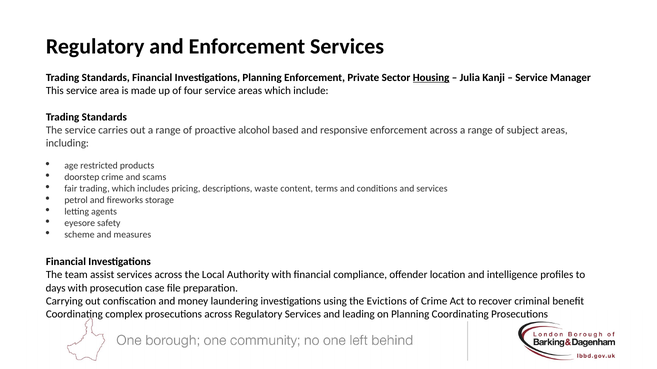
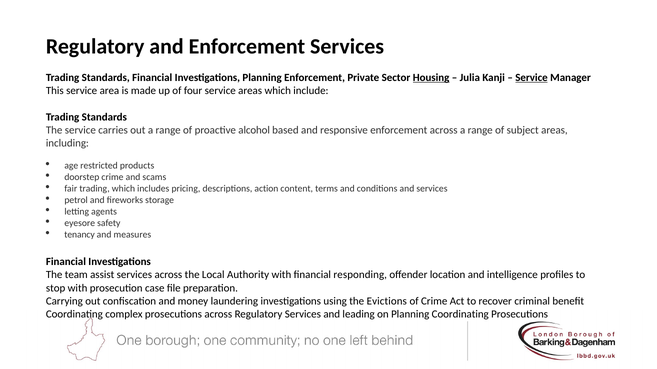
Service underline: none -> present (532, 78)
waste: waste -> action (266, 189)
scheme: scheme -> tenancy (80, 235)
compliance: compliance -> responding (360, 275)
days: days -> stop (56, 288)
